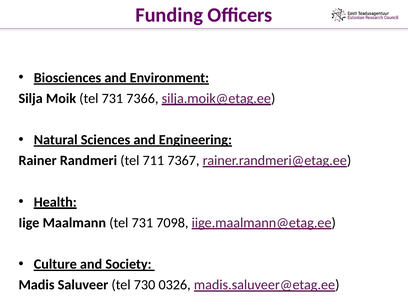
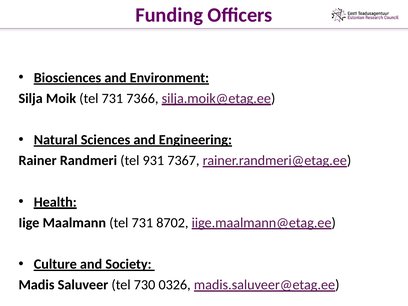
711: 711 -> 931 (153, 161)
7098: 7098 -> 8702 (172, 223)
